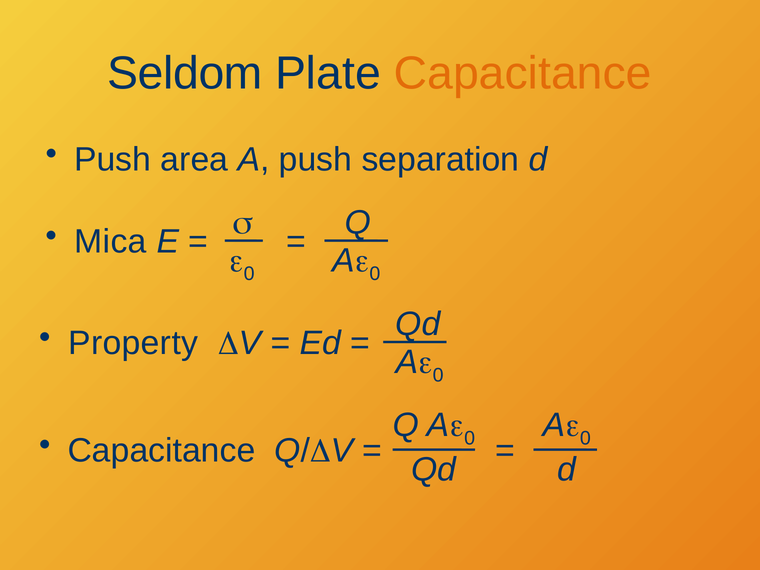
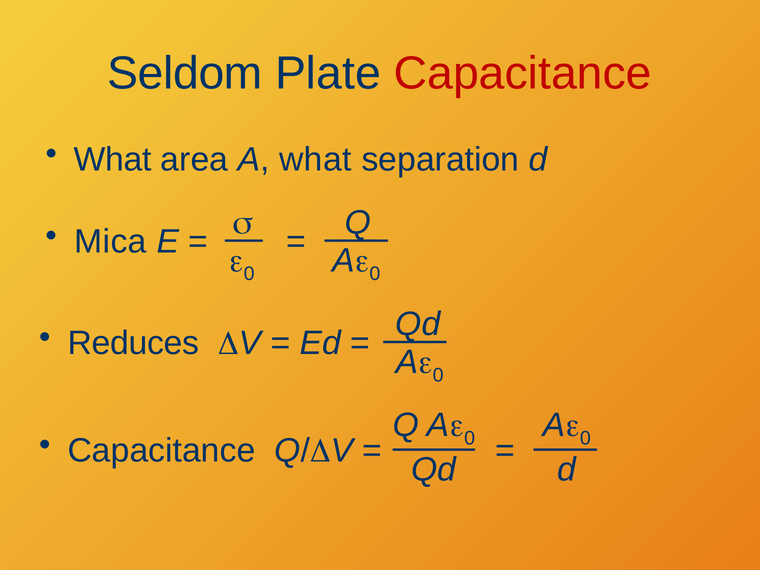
Capacitance colour: orange -> red (523, 74)
Push: Push -> What (113, 159)
A push: push -> what (315, 159)
Property: Property -> Reduces (133, 343)
